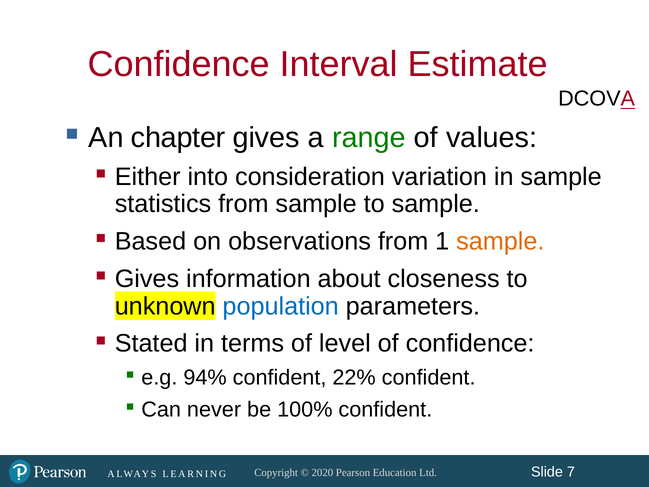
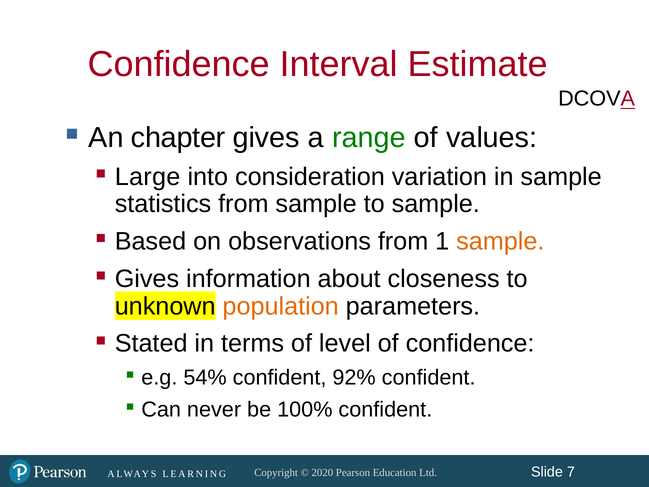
Either: Either -> Large (148, 177)
population colour: blue -> orange (281, 306)
94%: 94% -> 54% (205, 377)
22%: 22% -> 92% (354, 377)
